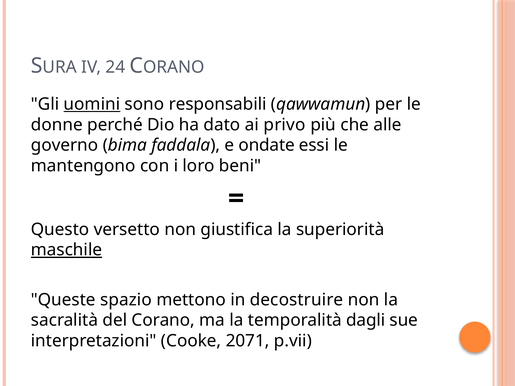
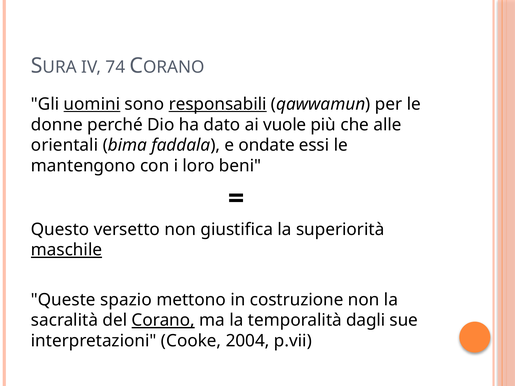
24: 24 -> 74 (115, 67)
responsabili underline: none -> present (218, 104)
privo: privo -> vuole (285, 125)
governo: governo -> orientali (65, 145)
decostruire: decostruire -> costruzione (297, 300)
Corano underline: none -> present (163, 321)
2071: 2071 -> 2004 (248, 341)
